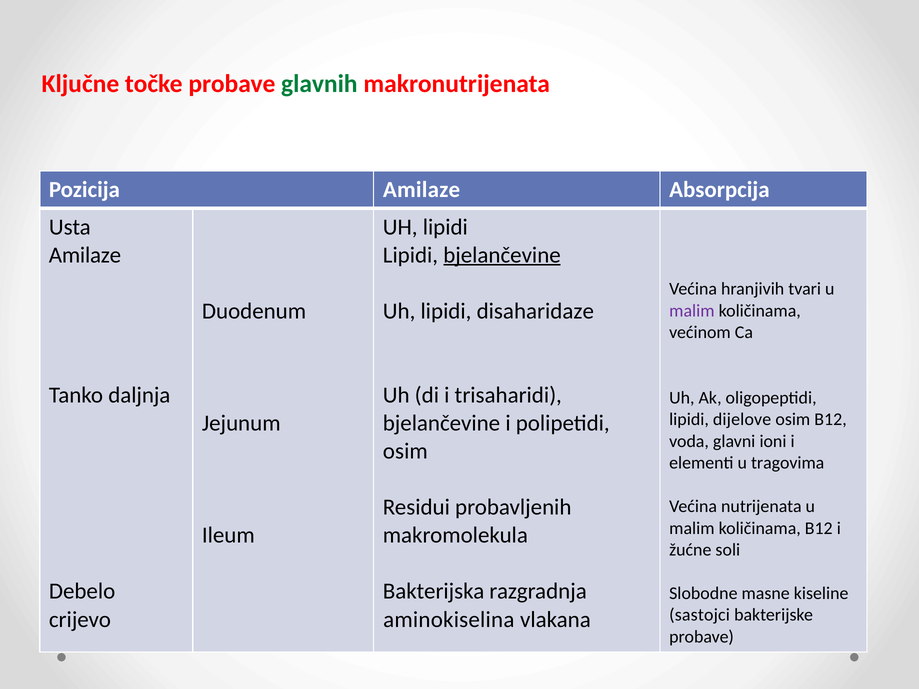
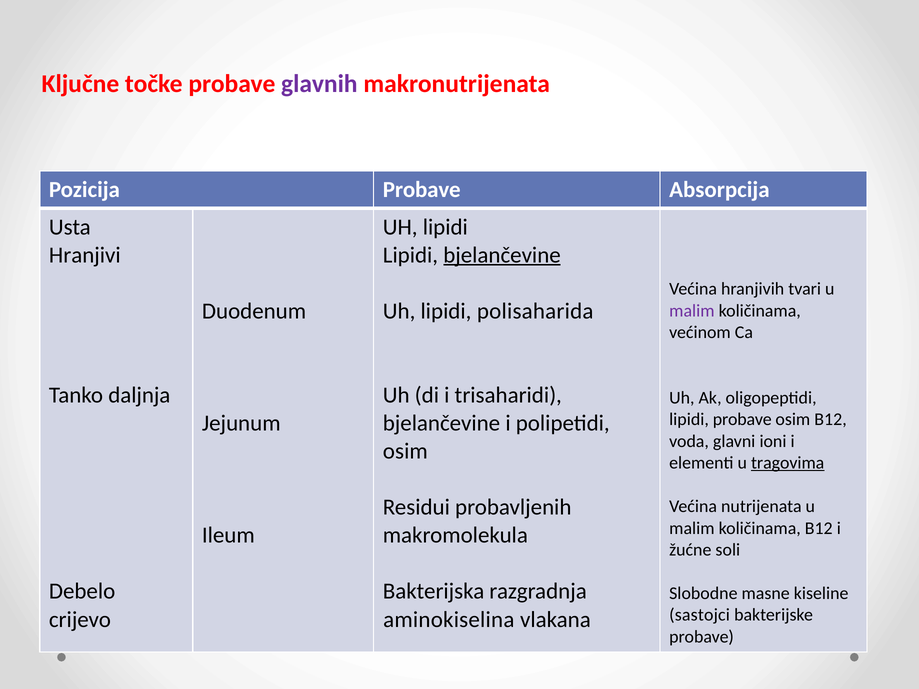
glavnih colour: green -> purple (319, 84)
Pozicija Amilaze: Amilaze -> Probave (422, 190)
Amilaze: Amilaze -> Hranjivi (85, 255)
disaharidaze: disaharidaze -> polisaharida (535, 311)
lipidi dijelove: dijelove -> probave (742, 420)
tragovima underline: none -> present (788, 463)
